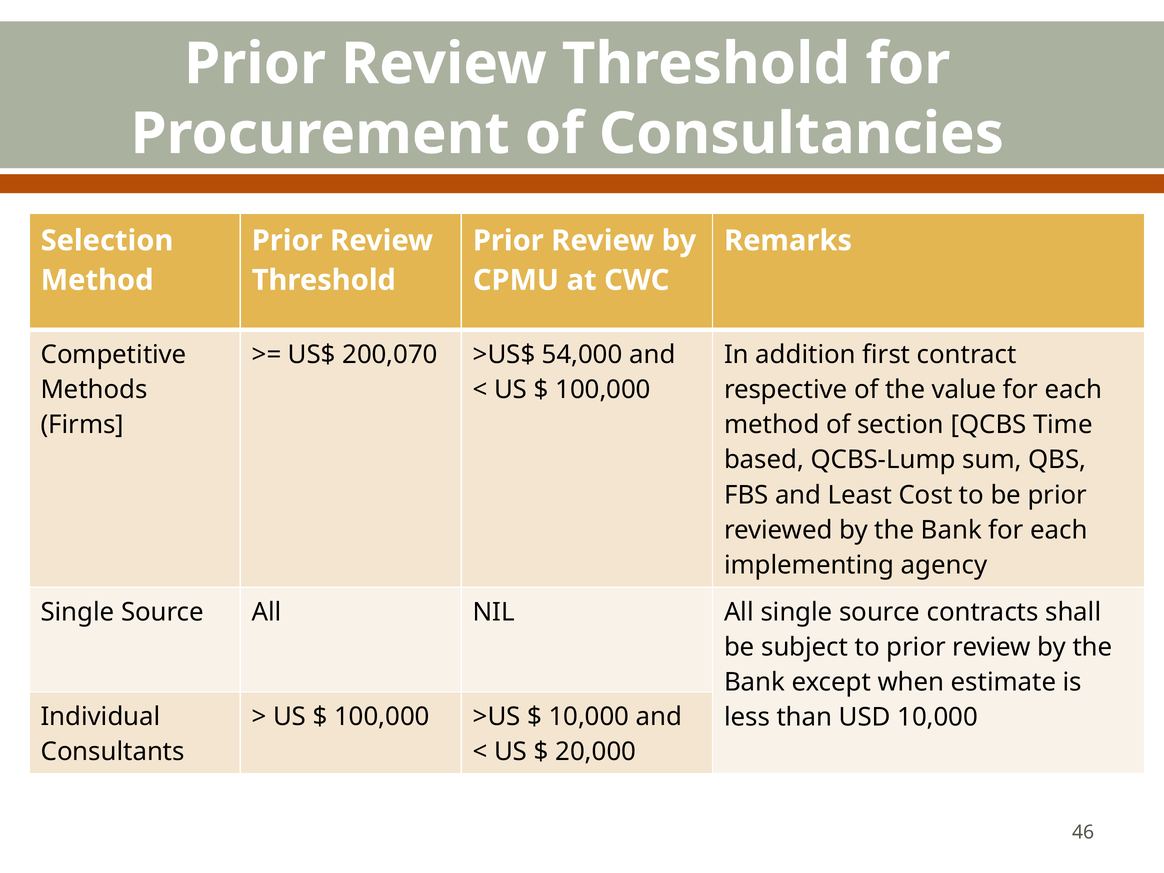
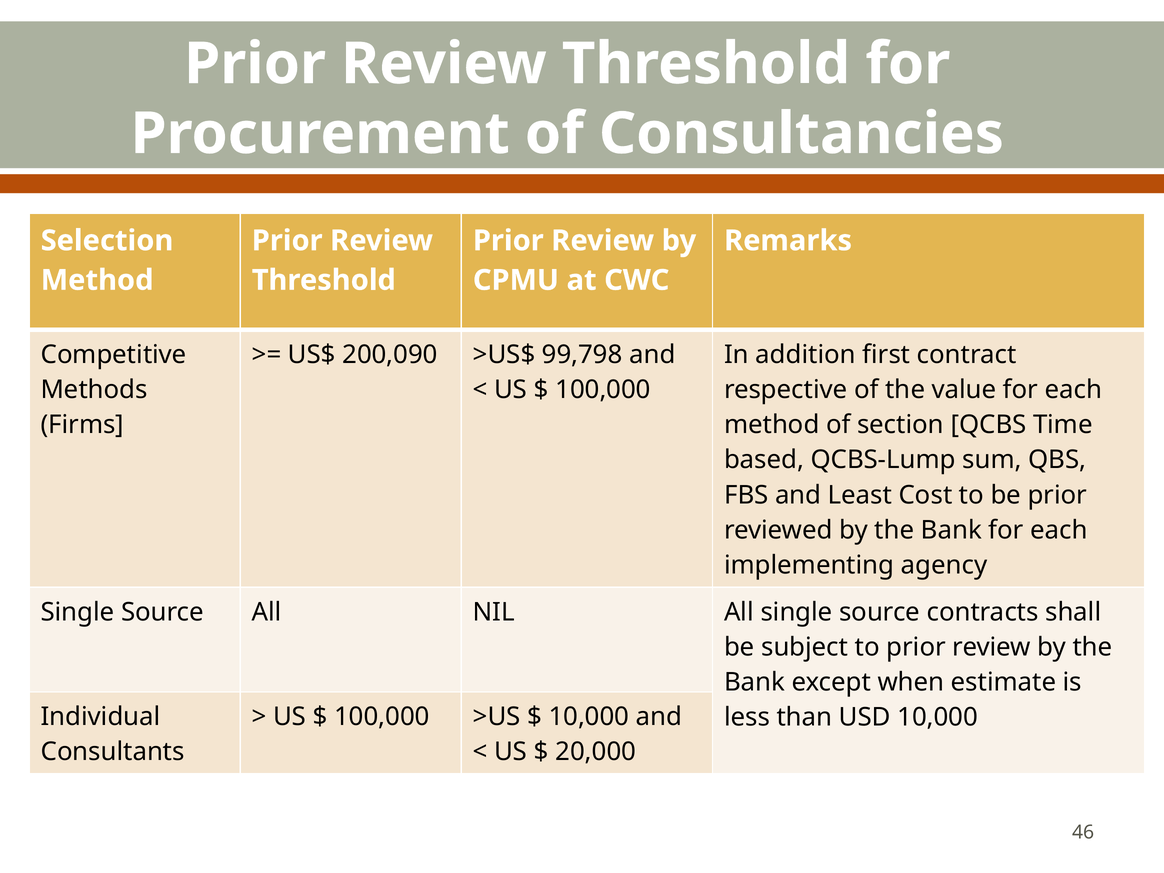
200,070: 200,070 -> 200,090 (390, 355)
54,000: 54,000 -> 99,798 (582, 355)
